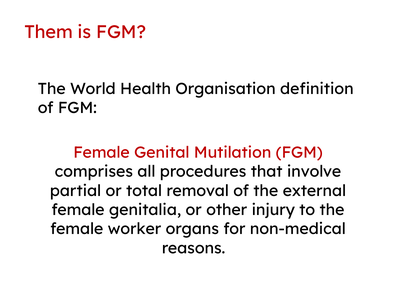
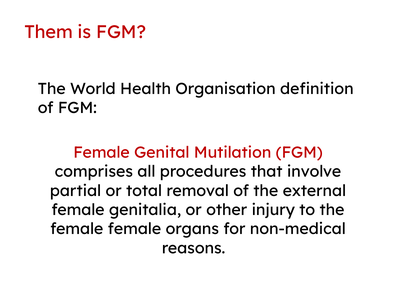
female worker: worker -> female (134, 229)
